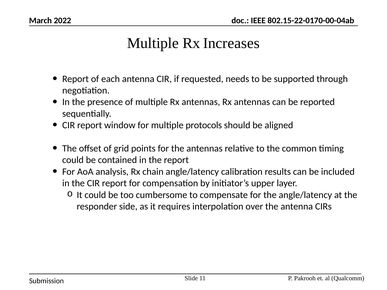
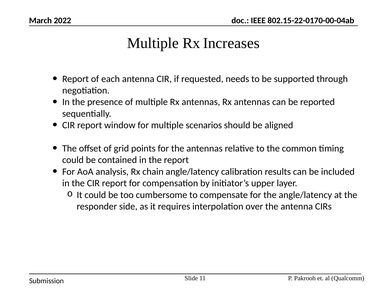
protocols: protocols -> scenarios (204, 125)
